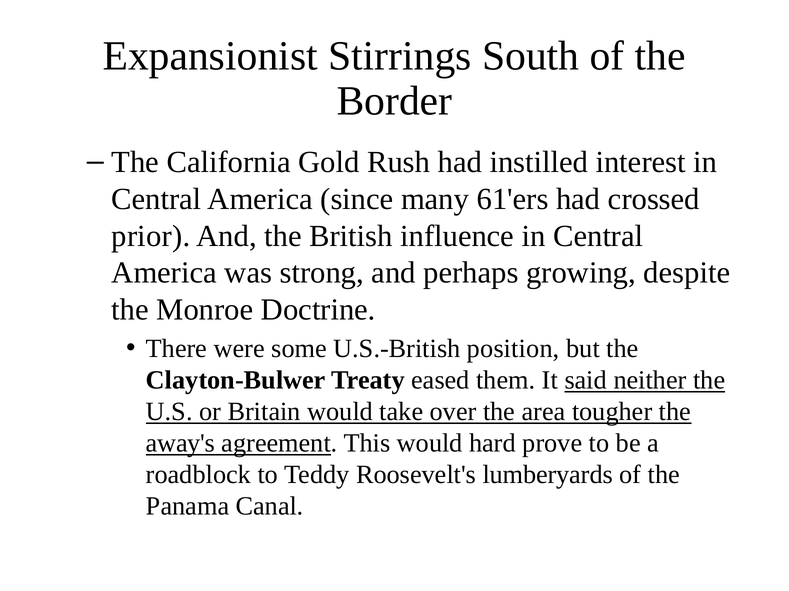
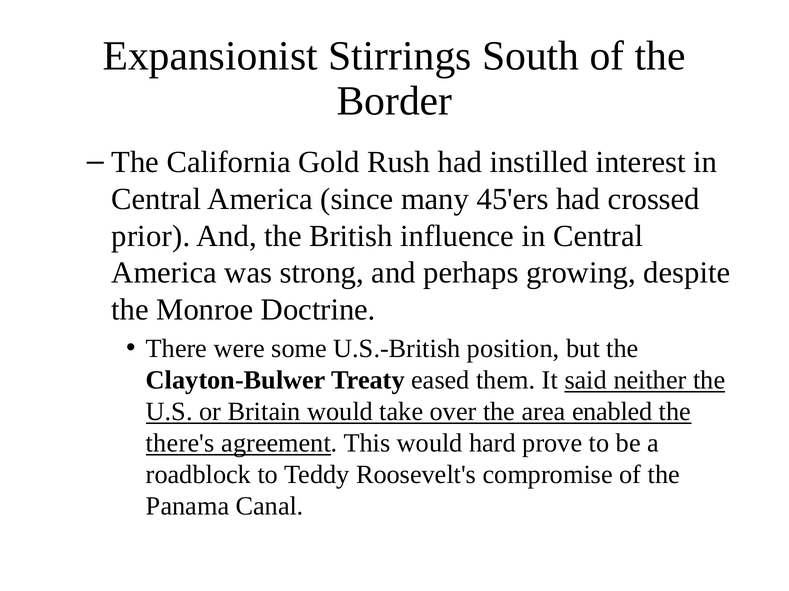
61'ers: 61'ers -> 45'ers (513, 199)
tougher: tougher -> enabled (612, 412)
away's: away's -> there's (180, 444)
lumberyards: lumberyards -> compromise (548, 475)
